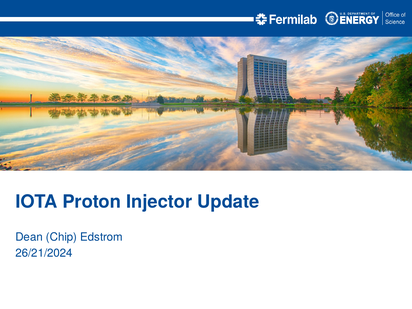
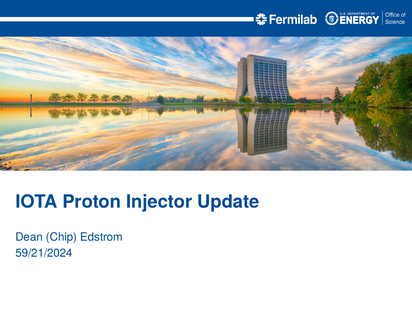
26/21/2024: 26/21/2024 -> 59/21/2024 (44, 253)
